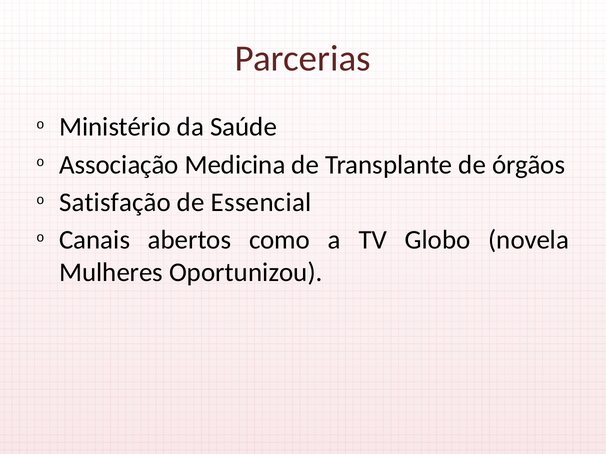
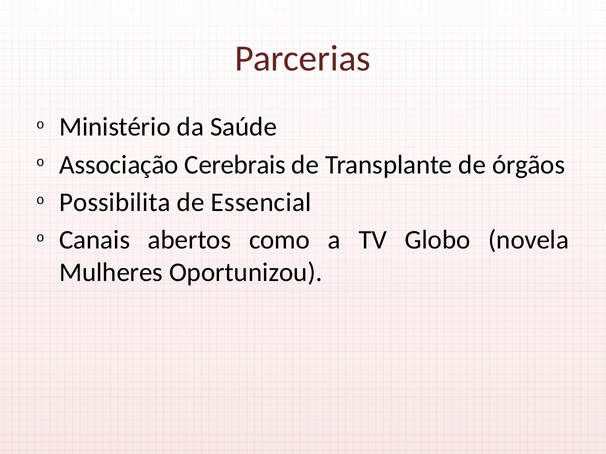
Medicina: Medicina -> Cerebrais (235, 165)
Satisfação: Satisfação -> Possibilita (115, 203)
